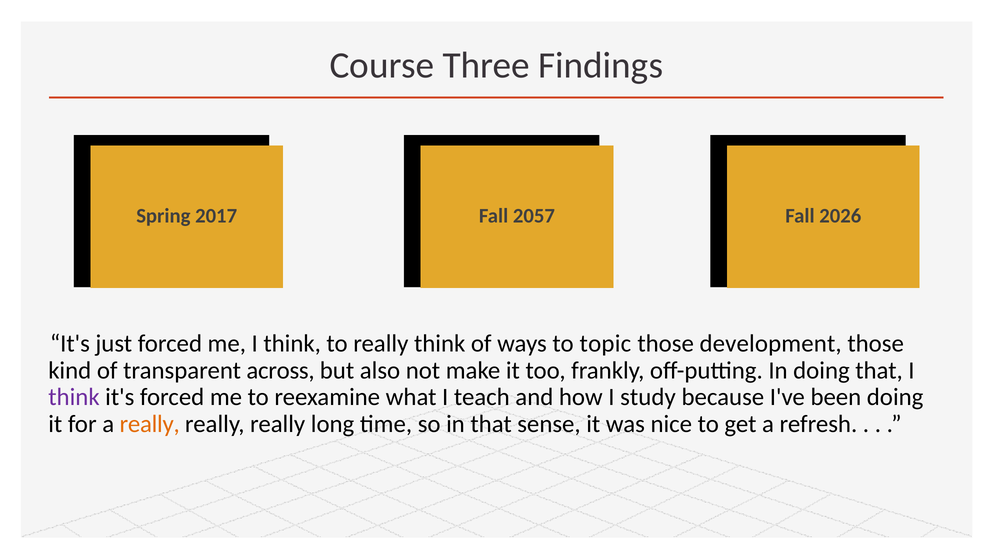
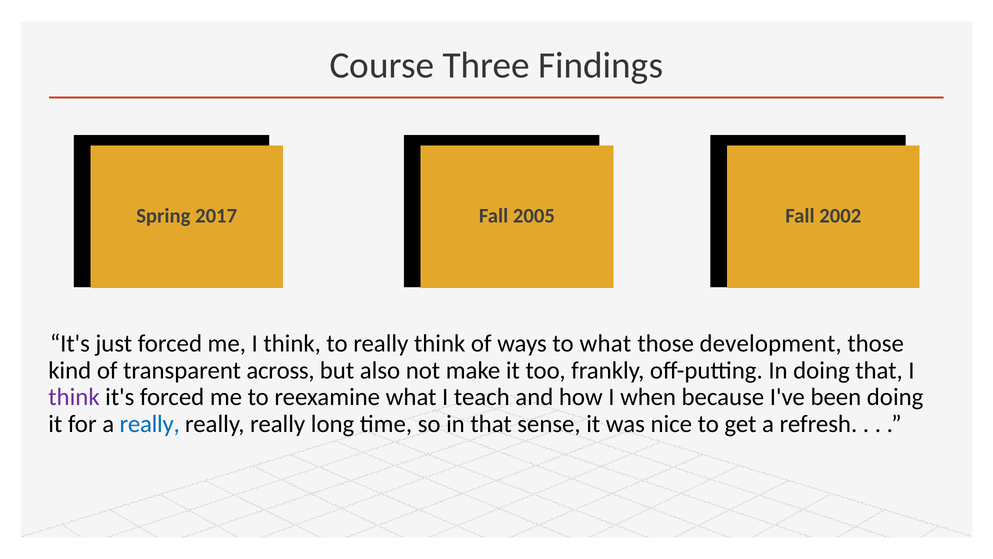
2057: 2057 -> 2005 (534, 216)
2026: 2026 -> 2002 (840, 216)
to topic: topic -> what (605, 343)
study: study -> when (648, 397)
really colour: orange -> blue (150, 424)
